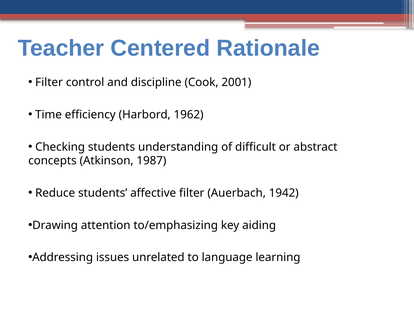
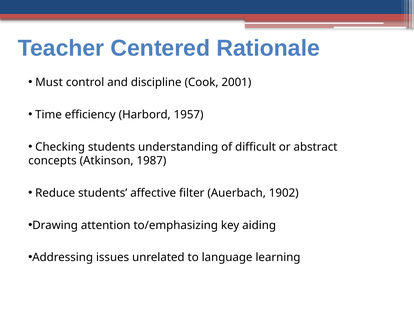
Filter: Filter -> Must (49, 82)
1962: 1962 -> 1957 (189, 114)
1942: 1942 -> 1902 (284, 193)
